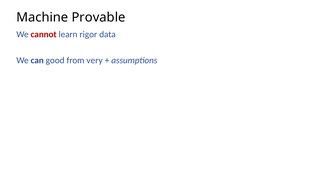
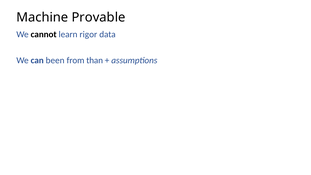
cannot colour: red -> black (44, 34)
good: good -> been (55, 60)
very: very -> than (95, 60)
